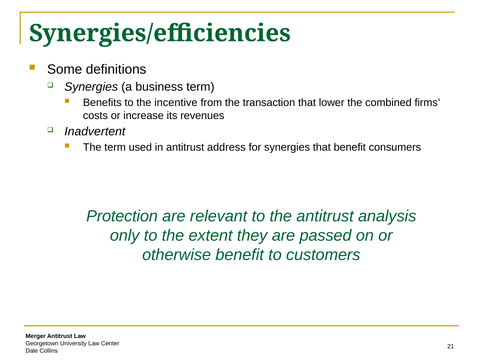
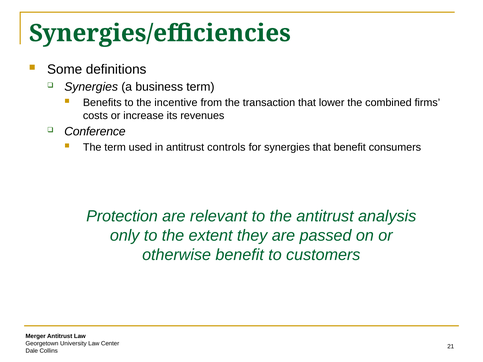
Inadvertent: Inadvertent -> Conference (95, 132)
address: address -> controls (226, 148)
